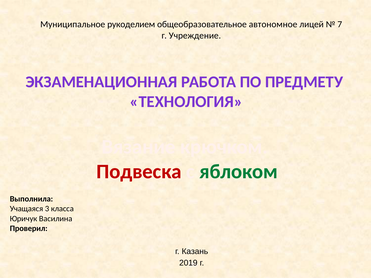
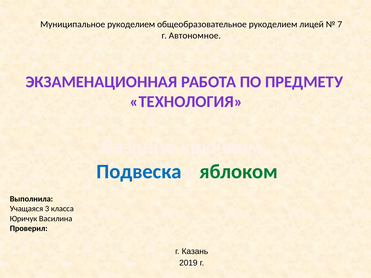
общеобразовательное автономное: автономное -> рукоделием (273, 24)
Учреждение: Учреждение -> Автономное (195, 36)
Подвеска colour: red -> blue (139, 172)
